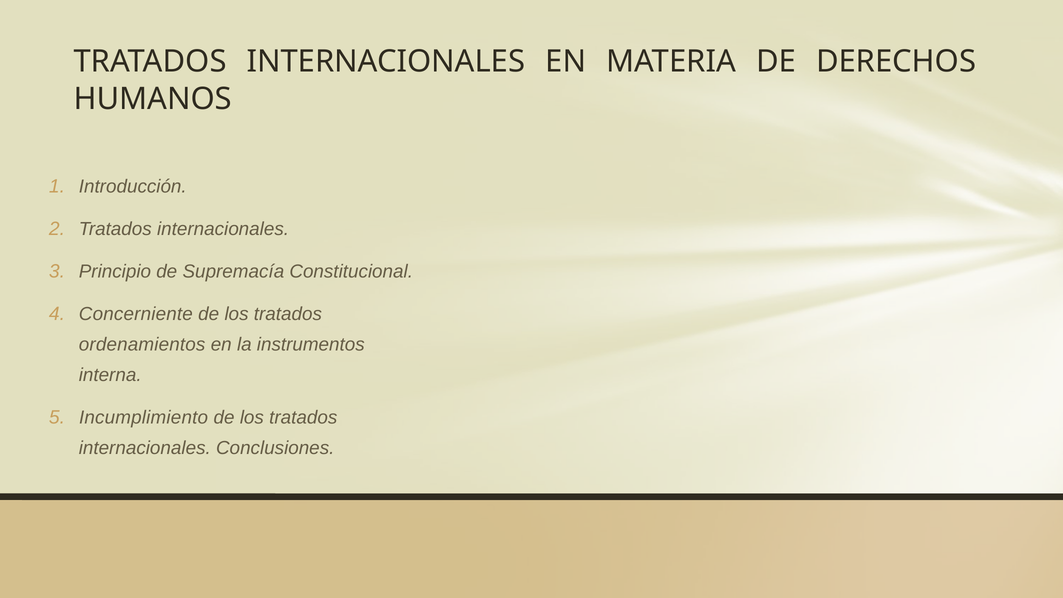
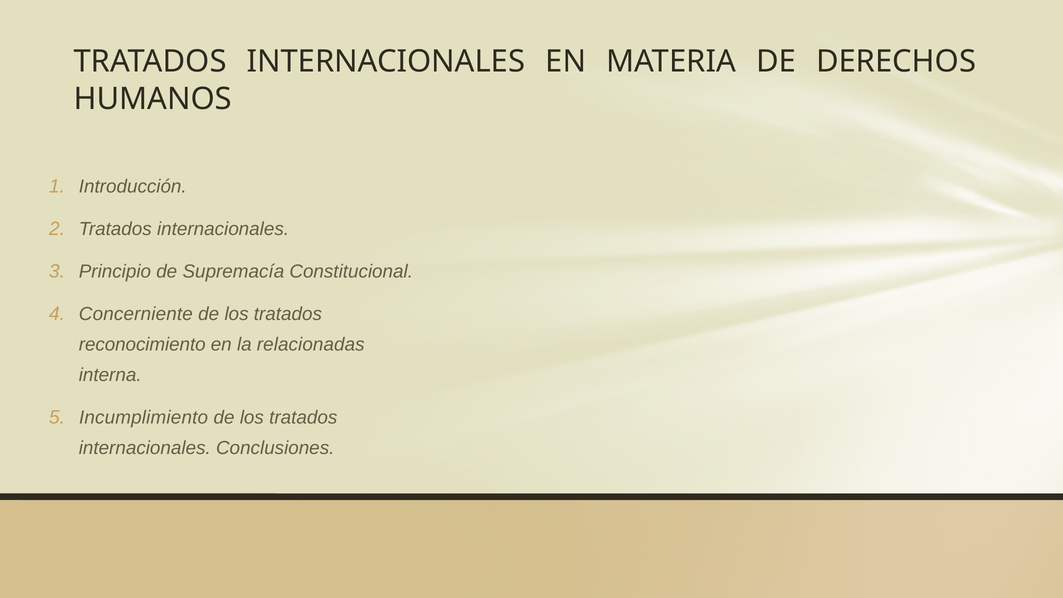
ordenamientos: ordenamientos -> reconocimiento (142, 344)
instrumentos: instrumentos -> relacionadas (311, 344)
